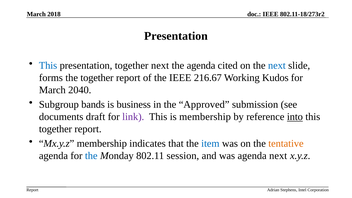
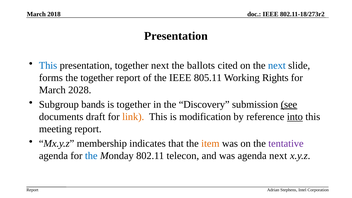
the agenda: agenda -> ballots (201, 65)
216.67: 216.67 -> 805.11 (208, 78)
Kudos: Kudos -> Rights (275, 78)
2040: 2040 -> 2028 (80, 90)
is business: business -> together (134, 104)
Approved: Approved -> Discovery (204, 104)
see underline: none -> present (289, 104)
link colour: purple -> orange (133, 117)
is membership: membership -> modification (205, 117)
together: together -> meeting (55, 129)
item colour: blue -> orange (210, 143)
tentative colour: orange -> purple (286, 143)
session: session -> telecon (183, 156)
